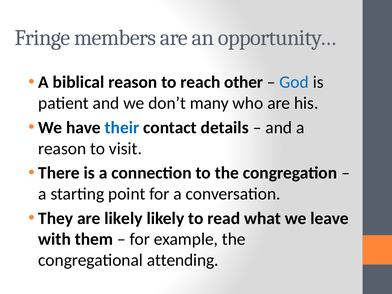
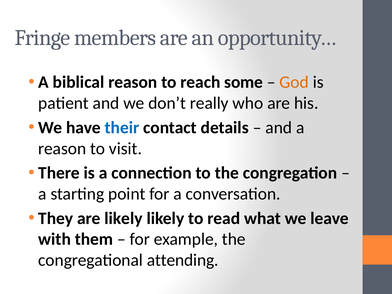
other: other -> some (244, 82)
God colour: blue -> orange (294, 82)
many: many -> really (209, 103)
